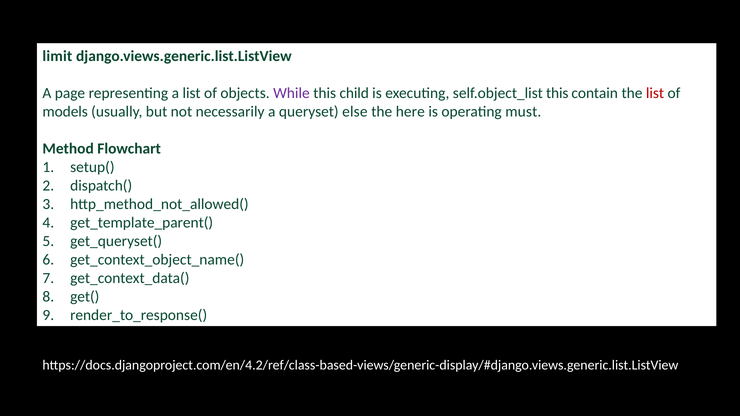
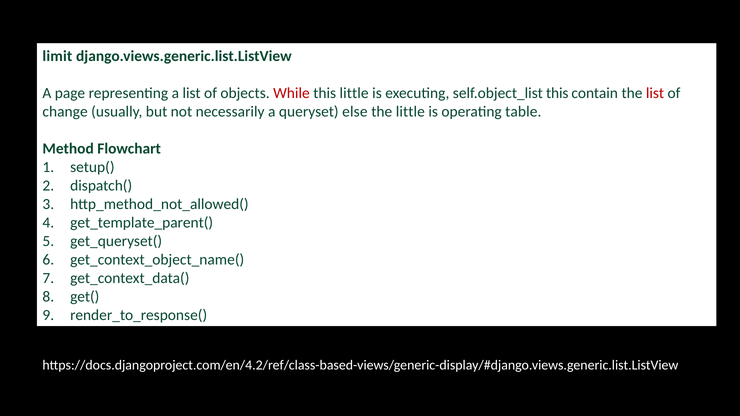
While colour: purple -> red (291, 93)
this child: child -> little (354, 93)
models: models -> change (65, 112)
the here: here -> little (410, 112)
must: must -> table (523, 112)
